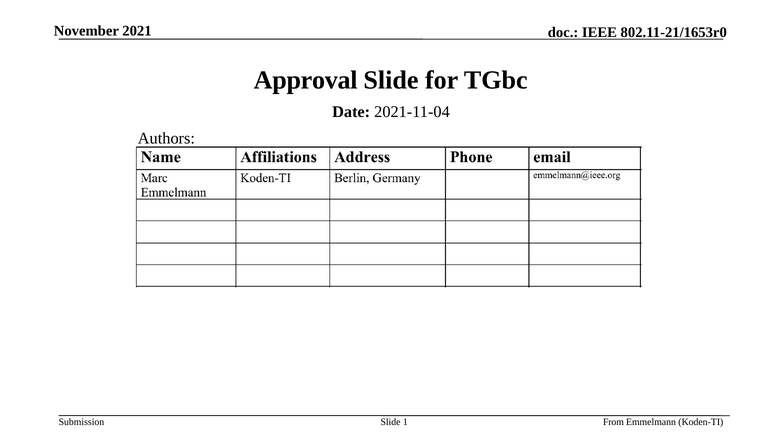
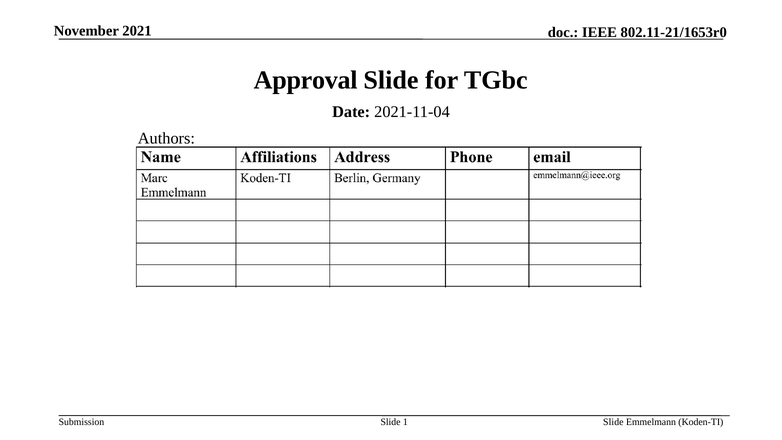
From: From -> Slide (613, 422)
